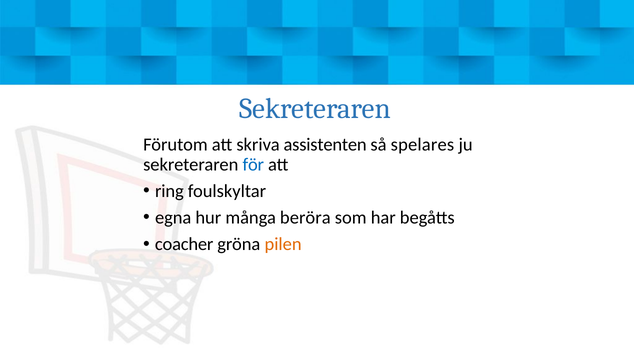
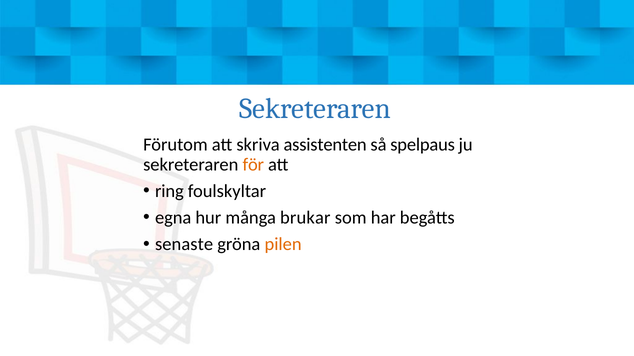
spelares: spelares -> spelpaus (423, 145)
för colour: blue -> orange (253, 165)
beröra: beröra -> brukar (305, 218)
coacher: coacher -> senaste (184, 245)
